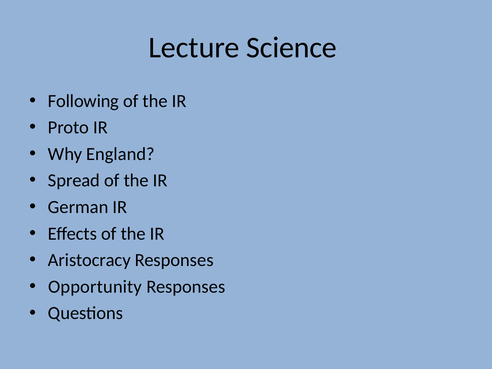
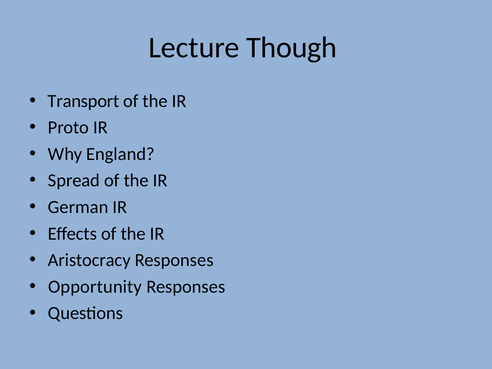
Science: Science -> Though (292, 48)
Following: Following -> Transport (83, 101)
